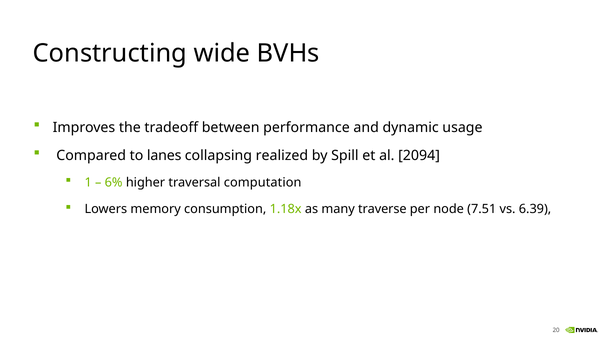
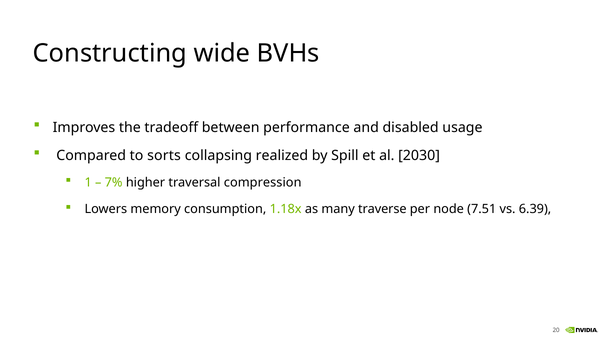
dynamic: dynamic -> disabled (411, 127)
lanes: lanes -> sorts (164, 155)
2094: 2094 -> 2030 (419, 155)
6%: 6% -> 7% (114, 183)
computation: computation -> compression (263, 183)
